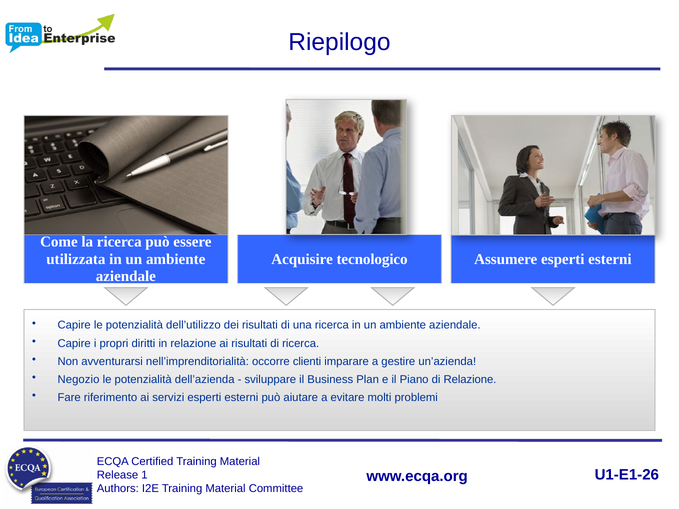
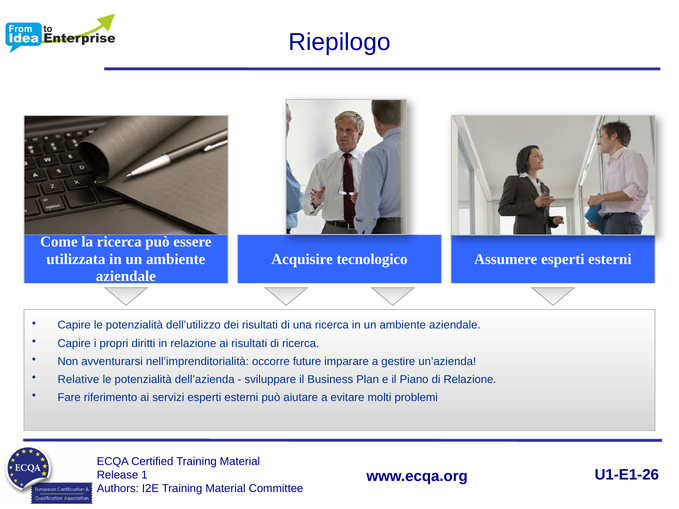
clienti: clienti -> future (307, 362)
Negozio: Negozio -> Relative (78, 380)
